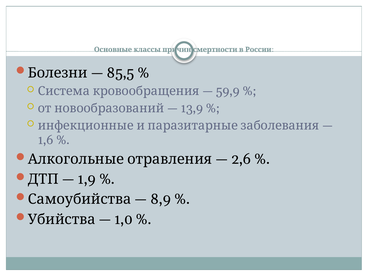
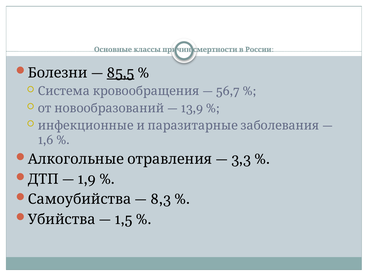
85,5 underline: none -> present (120, 73)
59,9: 59,9 -> 56,7 (228, 91)
2,6: 2,6 -> 3,3 (241, 159)
8,9: 8,9 -> 8,3 (161, 199)
1,0: 1,0 -> 1,5 (123, 219)
